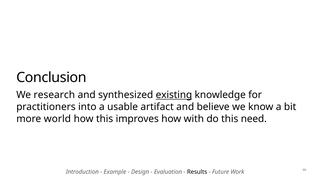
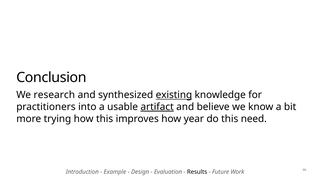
artifact underline: none -> present (157, 107)
world: world -> trying (57, 119)
with: with -> year (194, 119)
